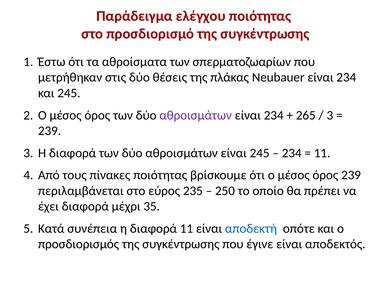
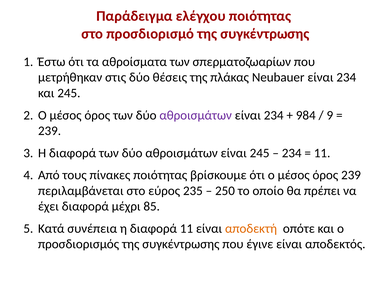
265: 265 -> 984 (306, 115)
3: 3 -> 9 (330, 115)
35: 35 -> 85 (152, 206)
αποδεκτή colour: blue -> orange (251, 228)
